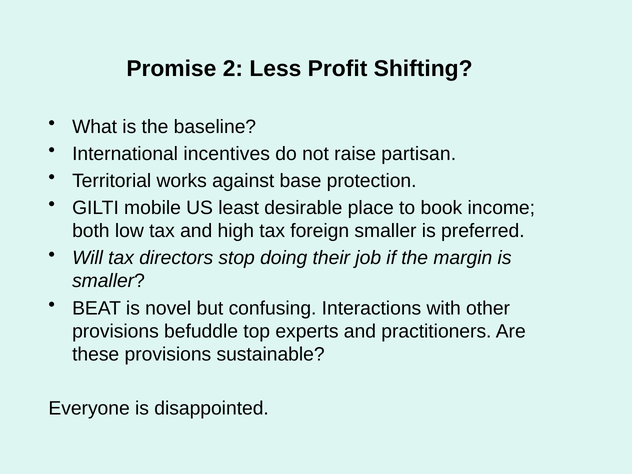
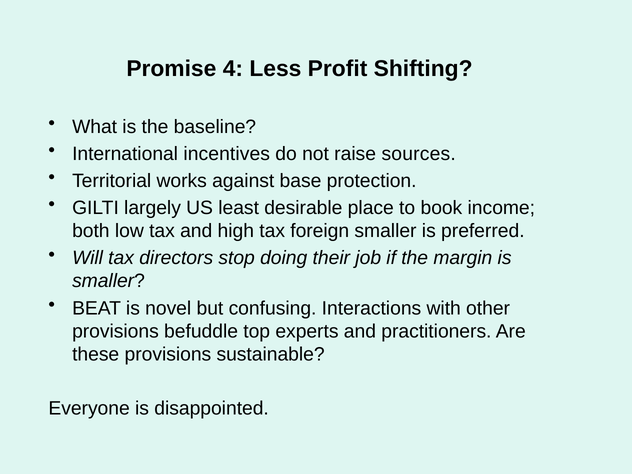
2: 2 -> 4 (233, 68)
partisan: partisan -> sources (419, 154)
mobile: mobile -> largely (153, 208)
